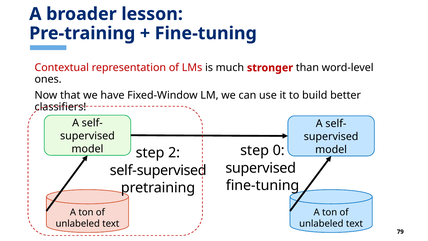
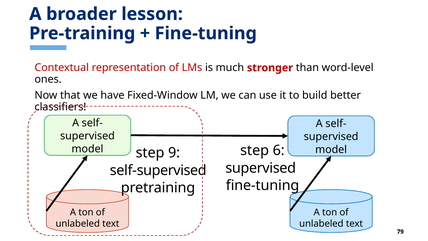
2: 2 -> 9 (174, 153)
0: 0 -> 6 (279, 150)
